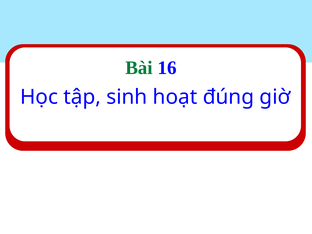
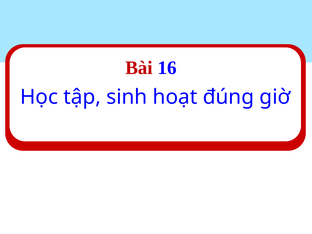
Bài colour: green -> red (139, 68)
